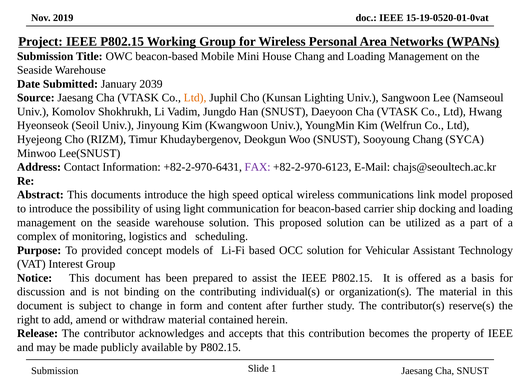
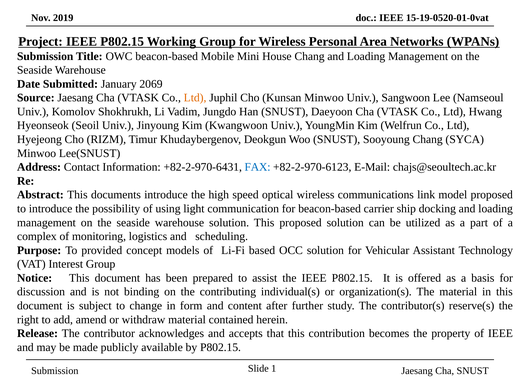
2039: 2039 -> 2069 (151, 84)
Kunsan Lighting: Lighting -> Minwoo (324, 98)
FAX colour: purple -> blue (257, 167)
